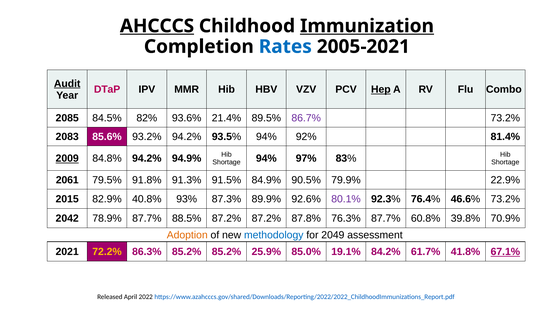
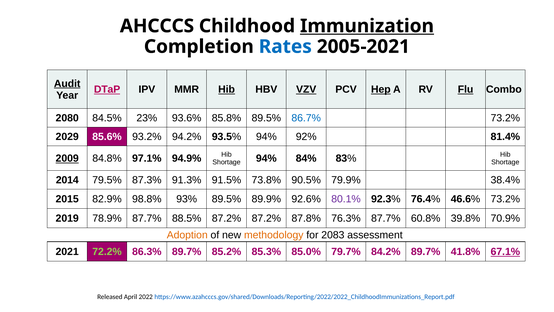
AHCCCS underline: present -> none (157, 26)
DTaP underline: none -> present (107, 89)
Hib underline: none -> present (227, 89)
VZV underline: none -> present (306, 89)
Flu underline: none -> present (466, 89)
2085: 2085 -> 2080 (67, 118)
82%: 82% -> 23% (147, 118)
21.4%: 21.4% -> 85.8% (226, 118)
86.7% colour: purple -> blue (306, 118)
2083: 2083 -> 2029 (67, 137)
84.8% 94.2%: 94.2% -> 97.1% (147, 158)
97%: 97% -> 84% (306, 158)
2061: 2061 -> 2014 (67, 180)
91.8%: 91.8% -> 87.3% (147, 180)
84.9%: 84.9% -> 73.8% (266, 180)
22.9%: 22.9% -> 38.4% (505, 180)
40.8%: 40.8% -> 98.8% (147, 199)
93% 87.3%: 87.3% -> 89.5% (226, 199)
2042: 2042 -> 2019 (67, 218)
methodology colour: blue -> orange (274, 235)
2049: 2049 -> 2083 (333, 235)
72.2% colour: yellow -> light green (107, 251)
86.3% 85.2%: 85.2% -> 89.7% (187, 251)
25.9%: 25.9% -> 85.3% (266, 251)
19.1%: 19.1% -> 79.7% (346, 251)
84.2% 61.7%: 61.7% -> 89.7% (426, 251)
